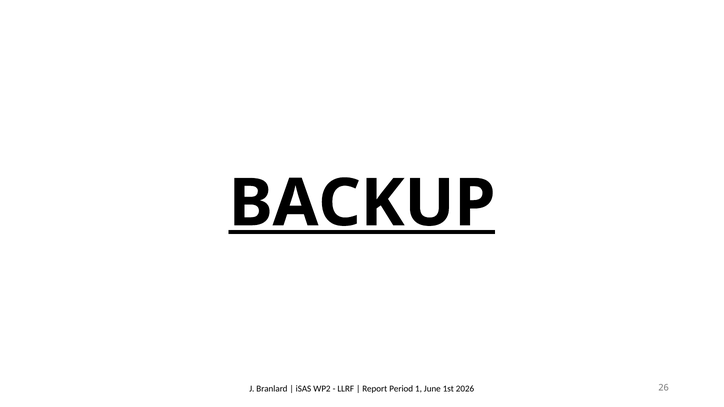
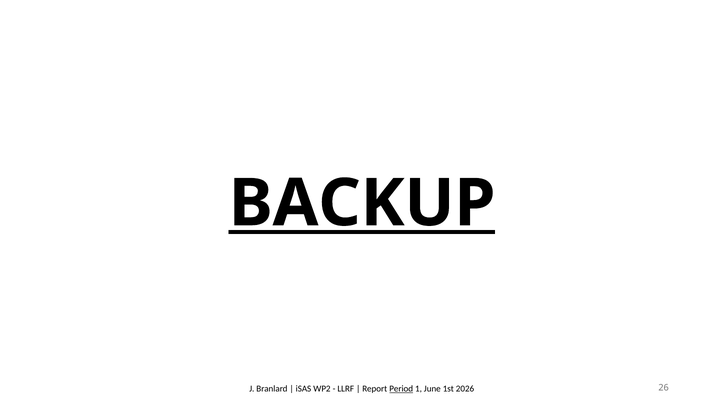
Period underline: none -> present (401, 389)
